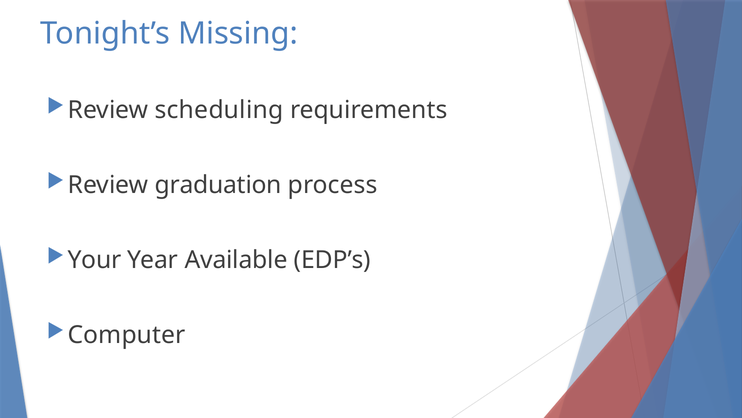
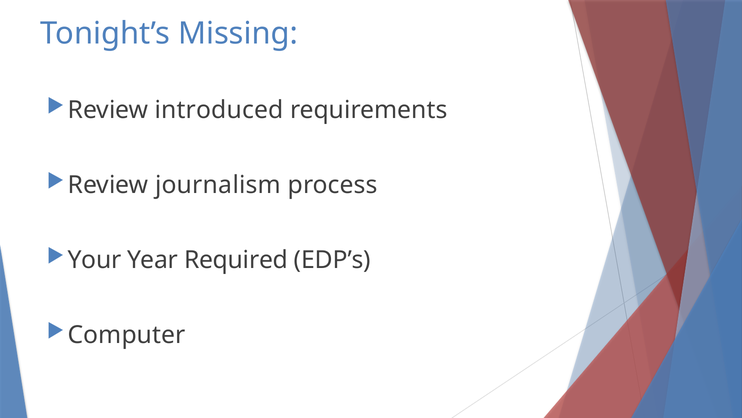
scheduling: scheduling -> introduced (219, 110)
graduation: graduation -> journalism (218, 185)
Available: Available -> Required (236, 259)
